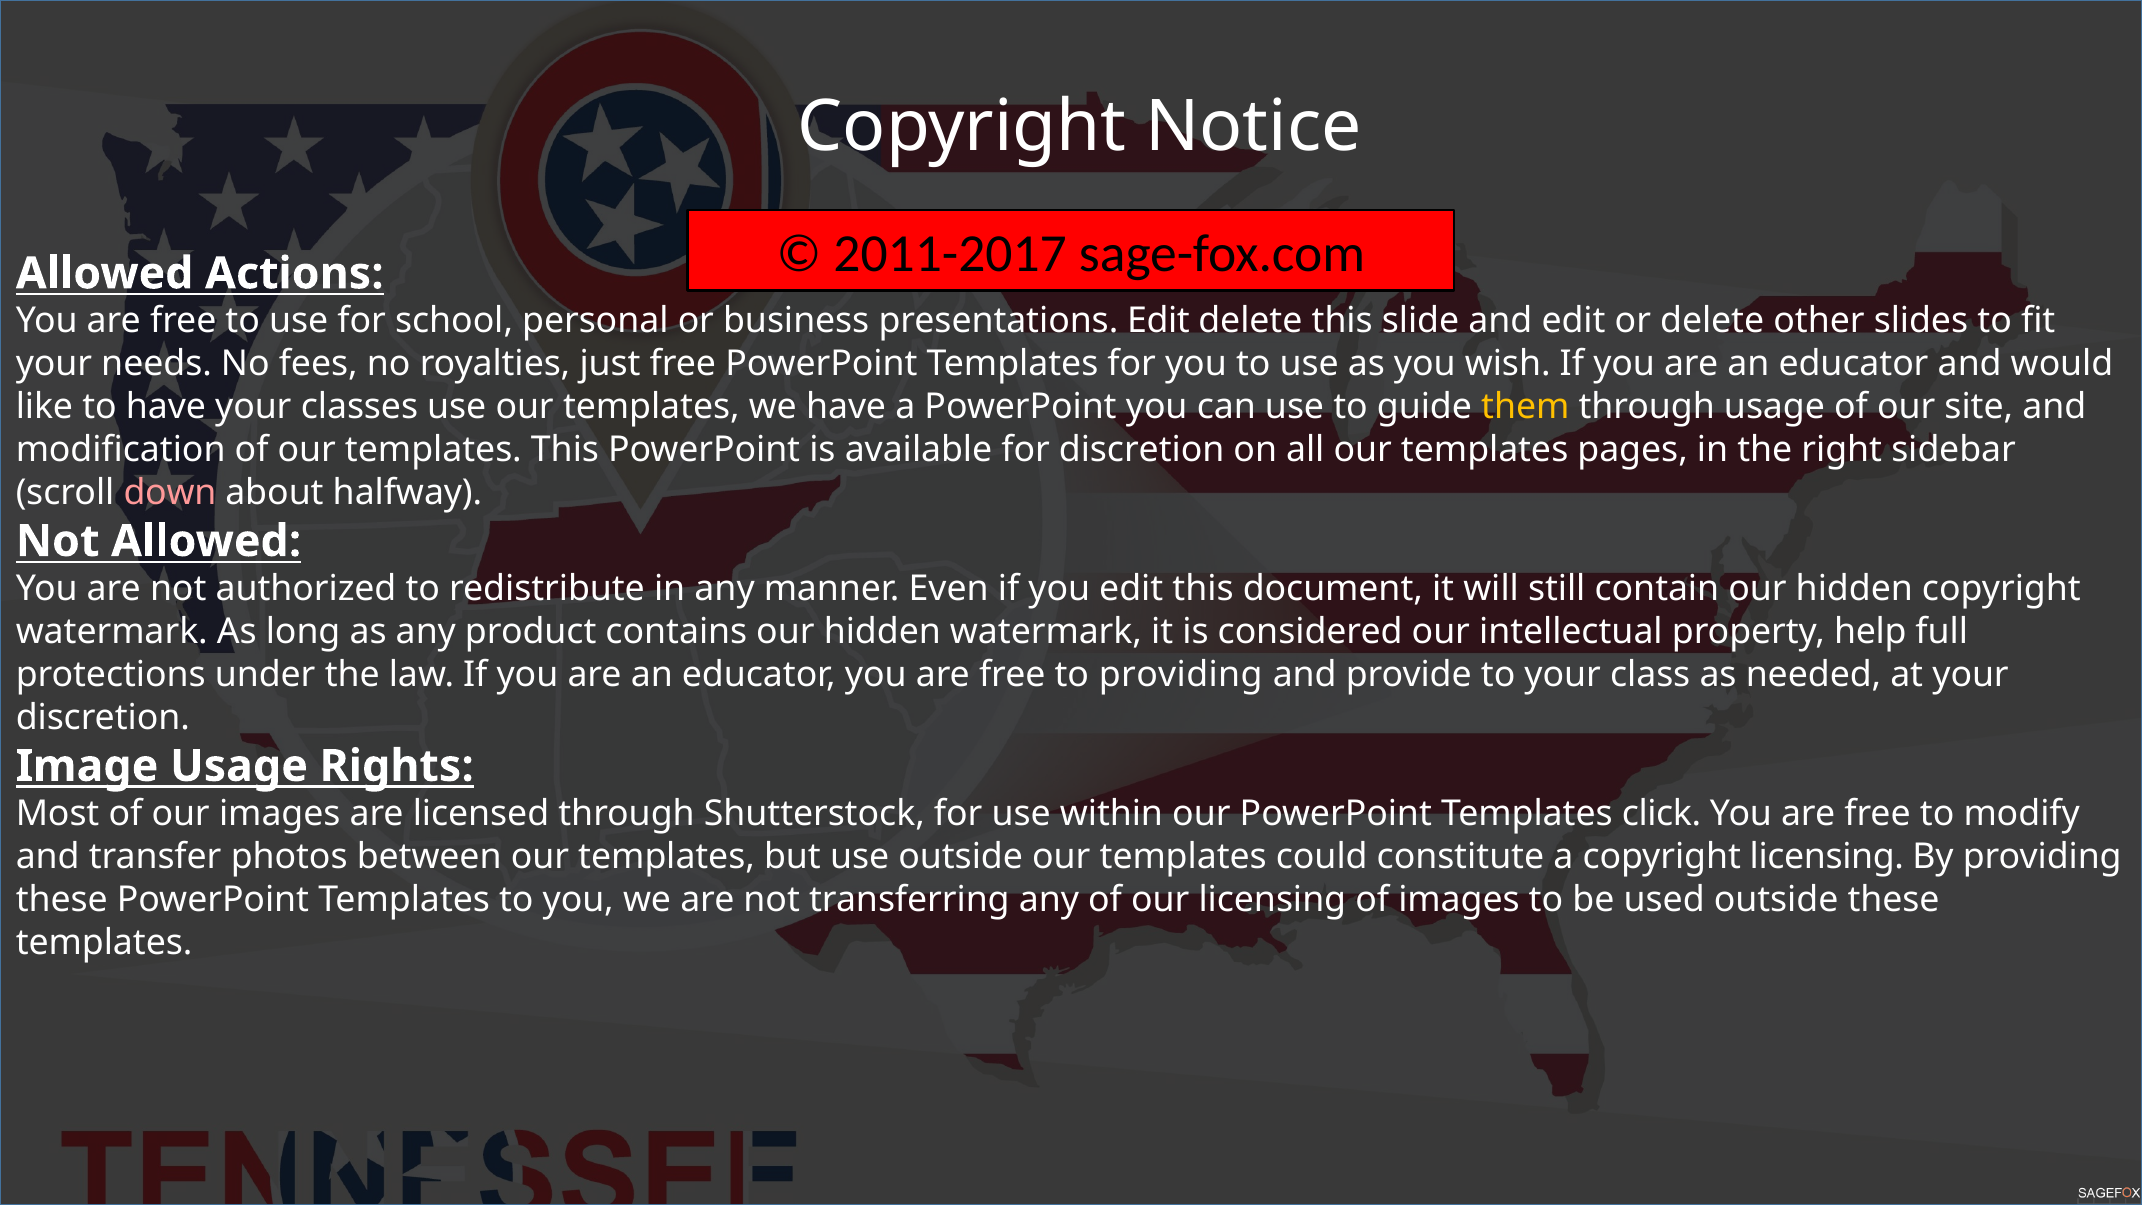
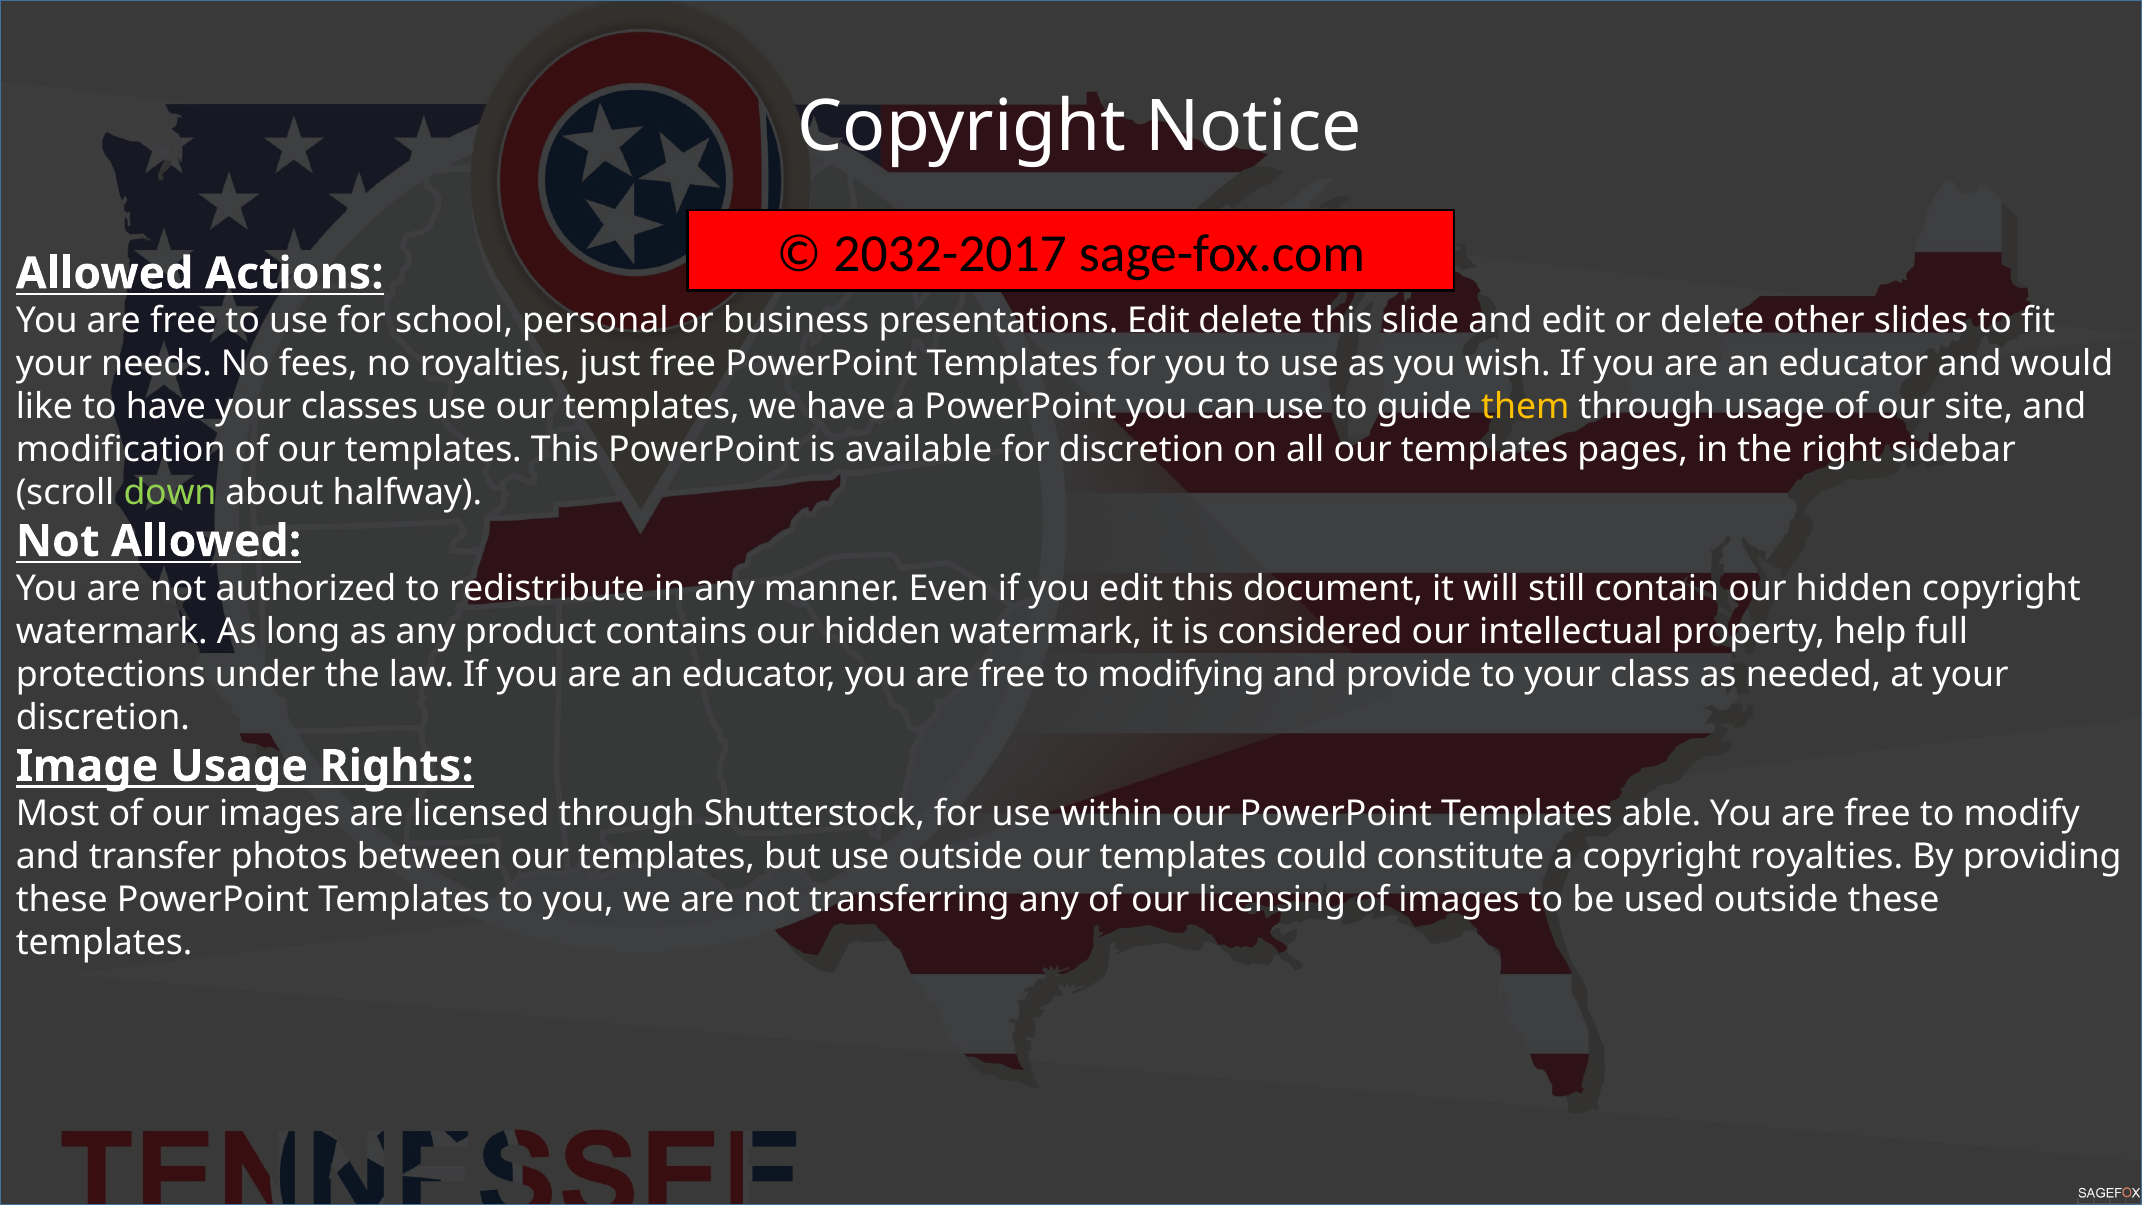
2011-2017: 2011-2017 -> 2032-2017 (950, 254)
down colour: pink -> light green (170, 492)
to providing: providing -> modifying (1181, 674)
click: click -> able (1662, 814)
copyright licensing: licensing -> royalties (1827, 856)
